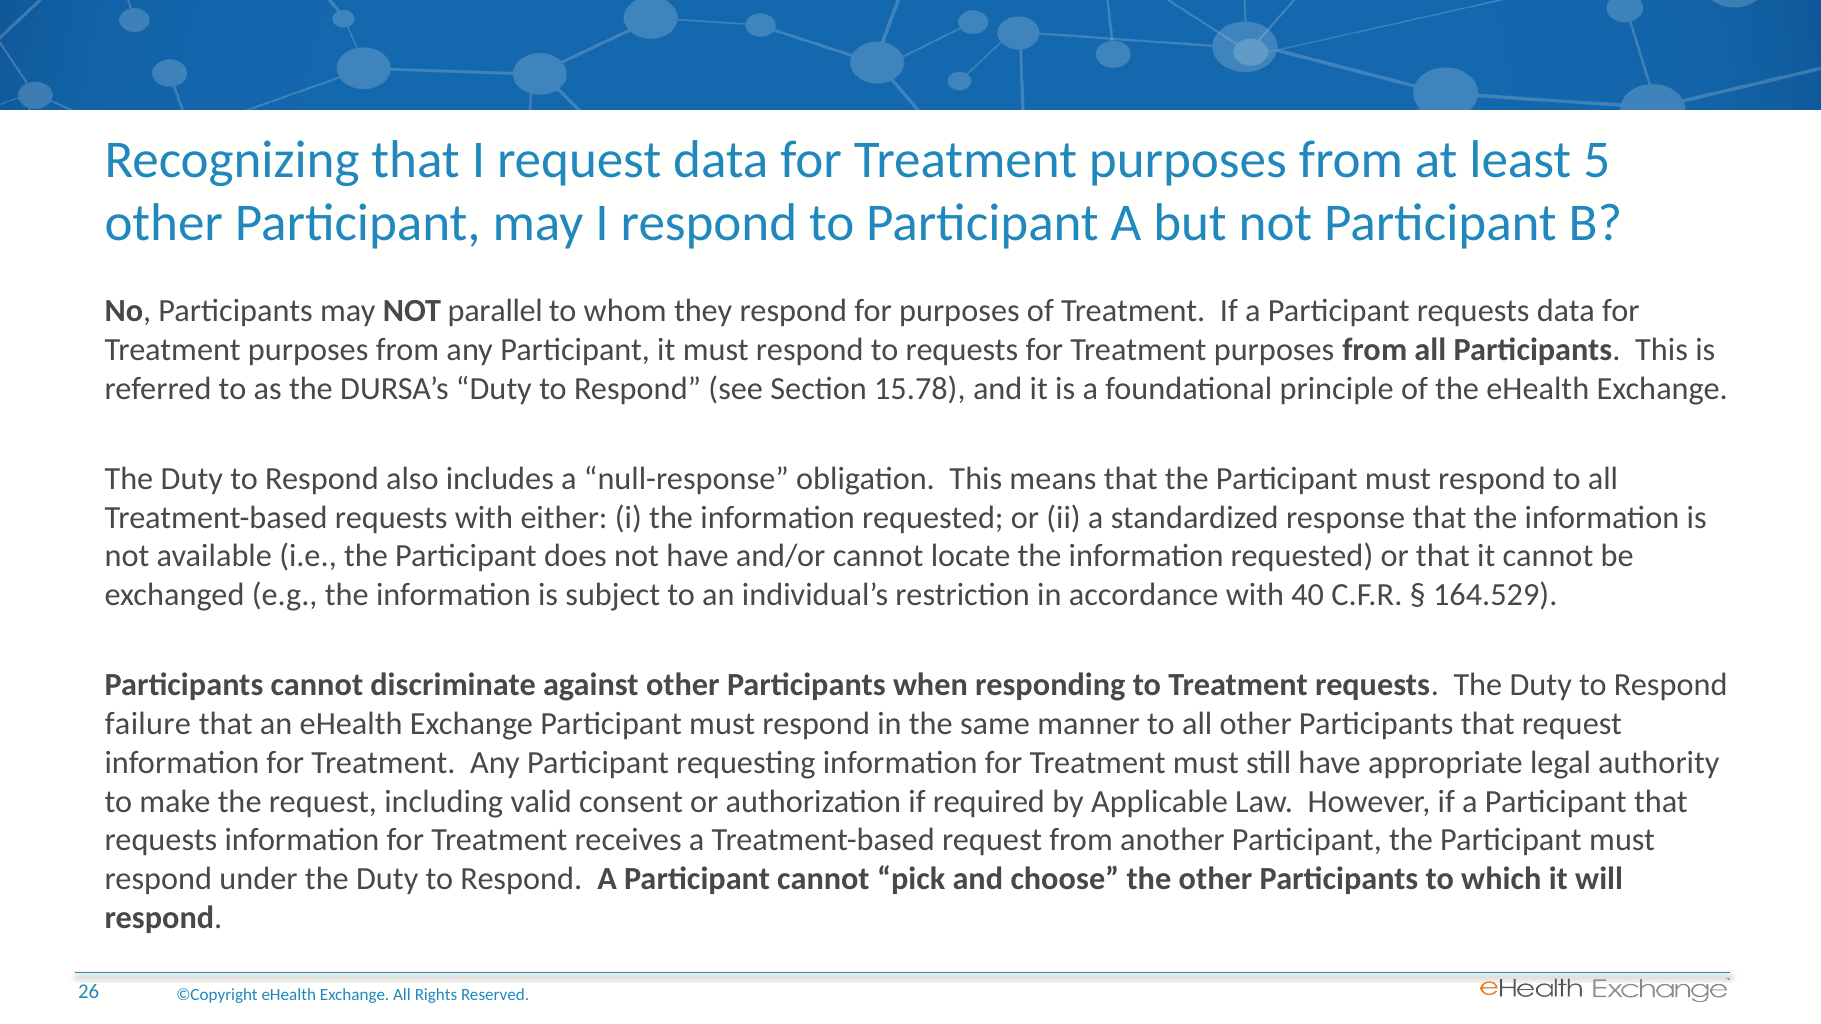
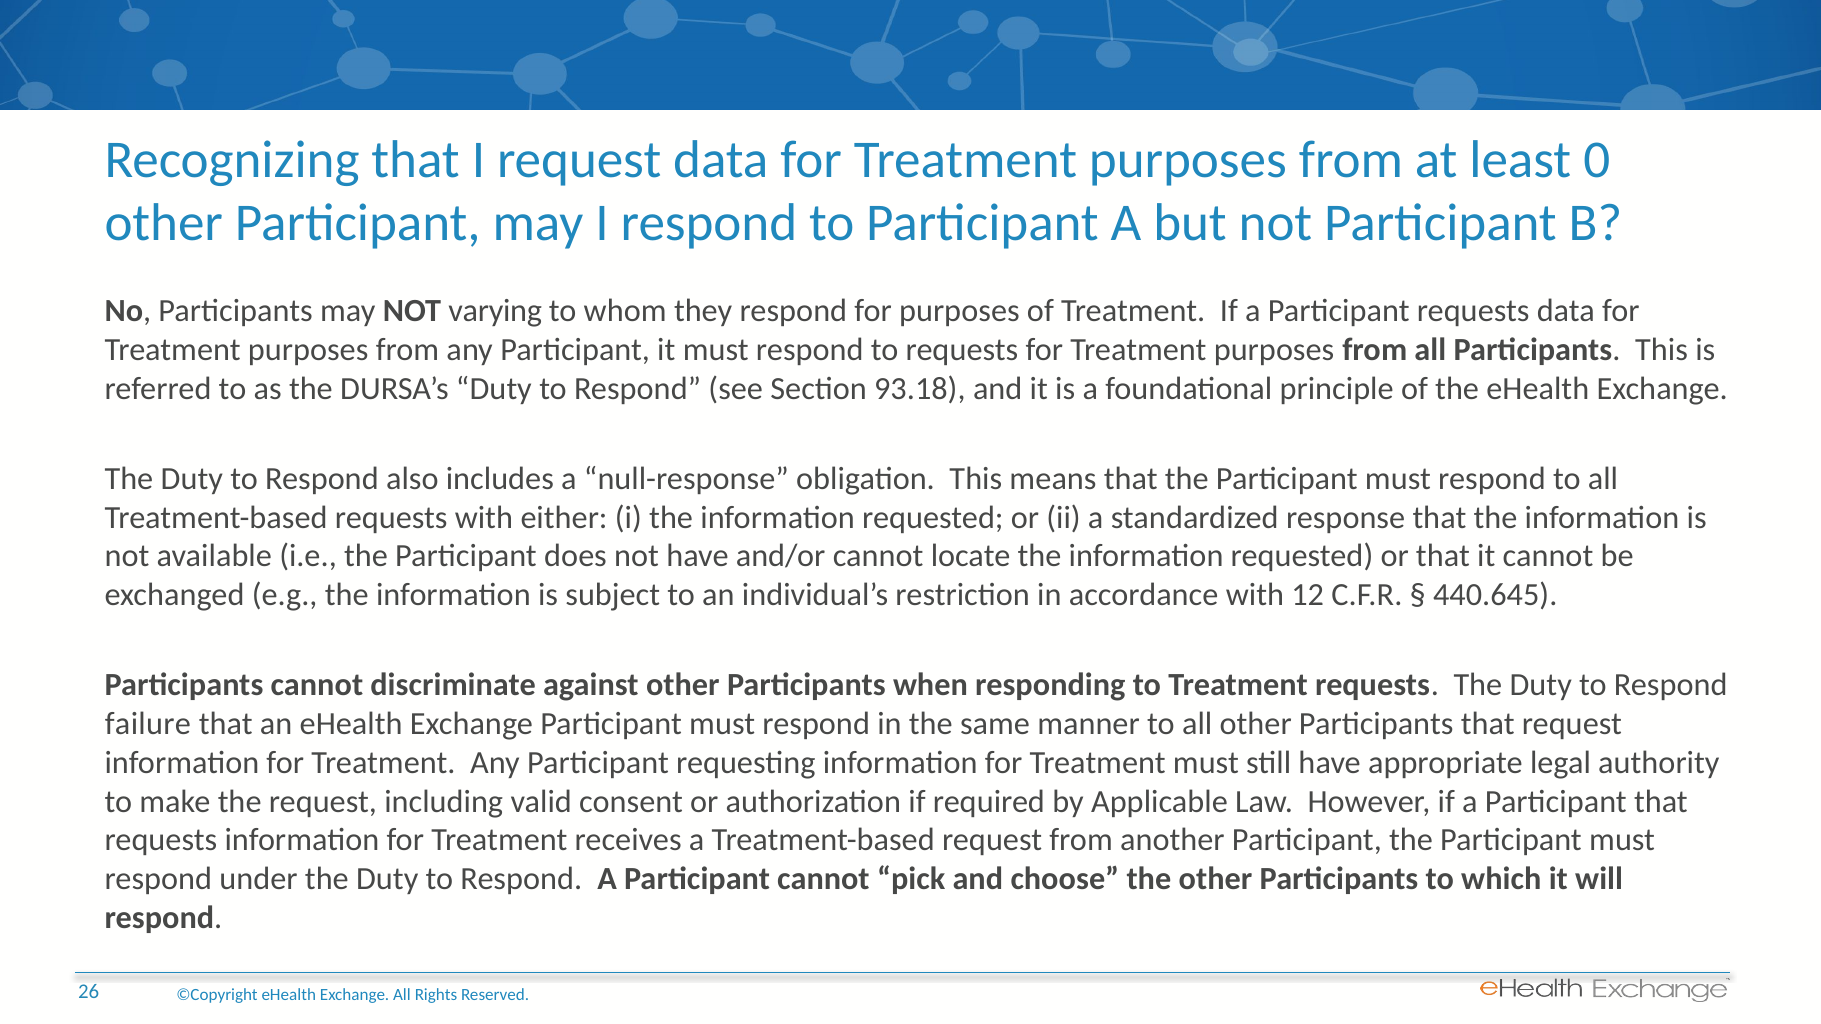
5: 5 -> 0 (1597, 160)
parallel: parallel -> varying (495, 311)
15.78: 15.78 -> 93.18 (920, 389)
40: 40 -> 12 (1308, 595)
164.529: 164.529 -> 440.645 (1495, 595)
